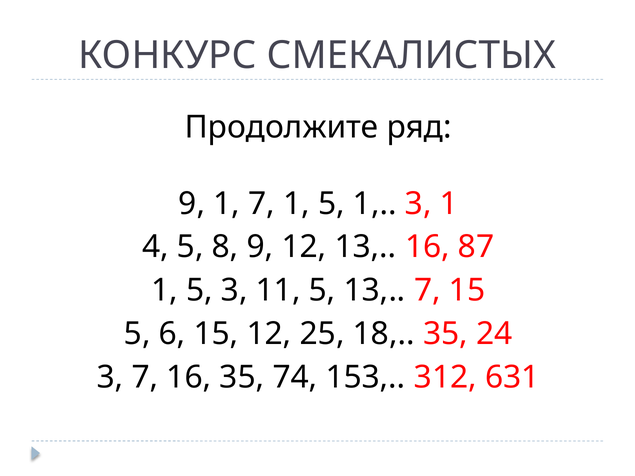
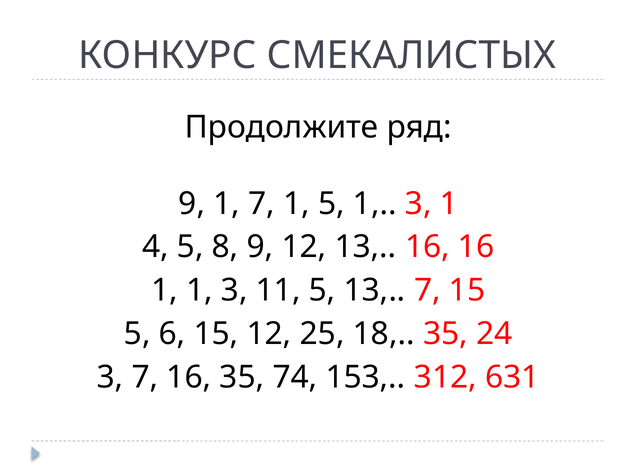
16 87: 87 -> 16 (476, 247)
5: 5 -> 1 (199, 290)
